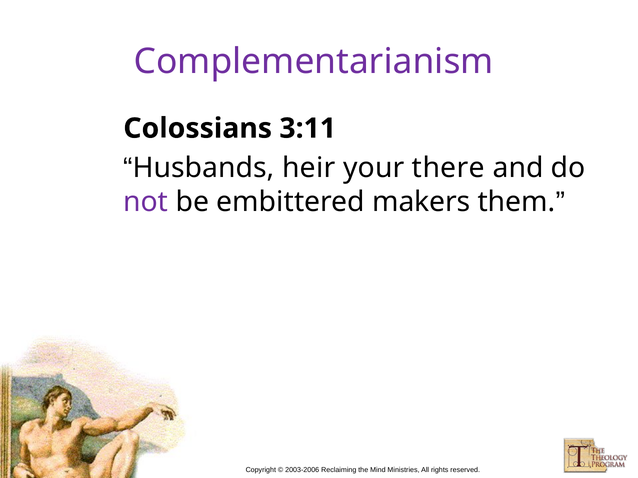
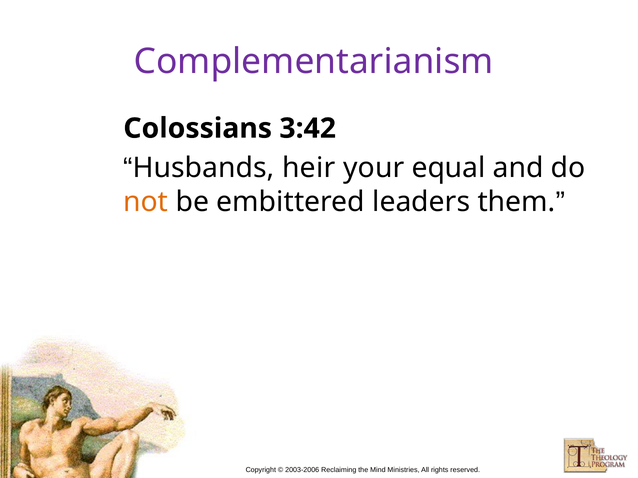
3:11: 3:11 -> 3:42 (308, 129)
there: there -> equal (448, 168)
not colour: purple -> orange (146, 202)
makers: makers -> leaders (421, 202)
